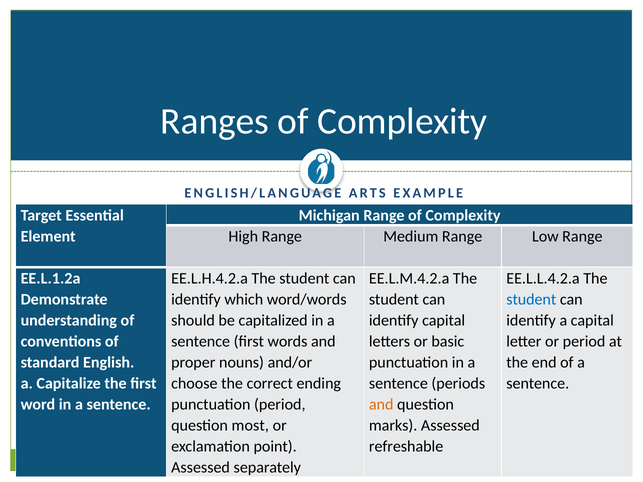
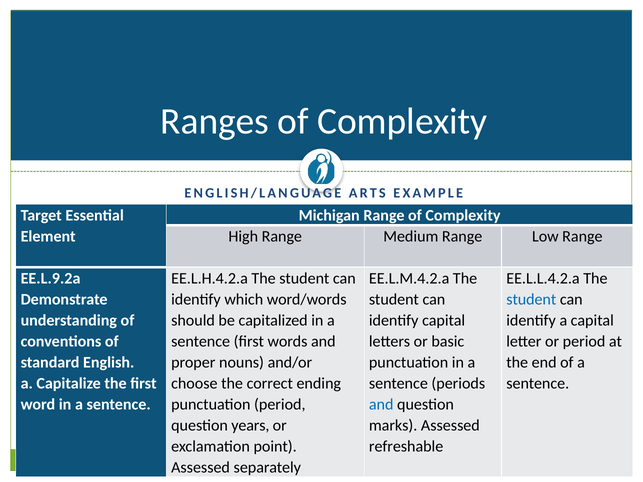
EE.L.1.2a: EE.L.1.2a -> EE.L.9.2a (51, 279)
and colour: orange -> blue (381, 405)
most: most -> years (250, 426)
